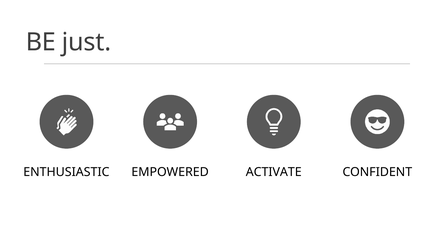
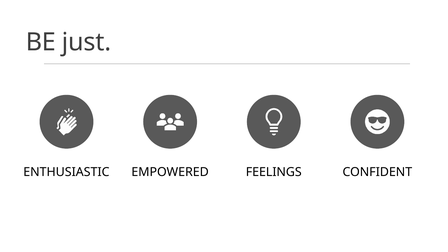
ACTIVATE: ACTIVATE -> FEELINGS (274, 172)
